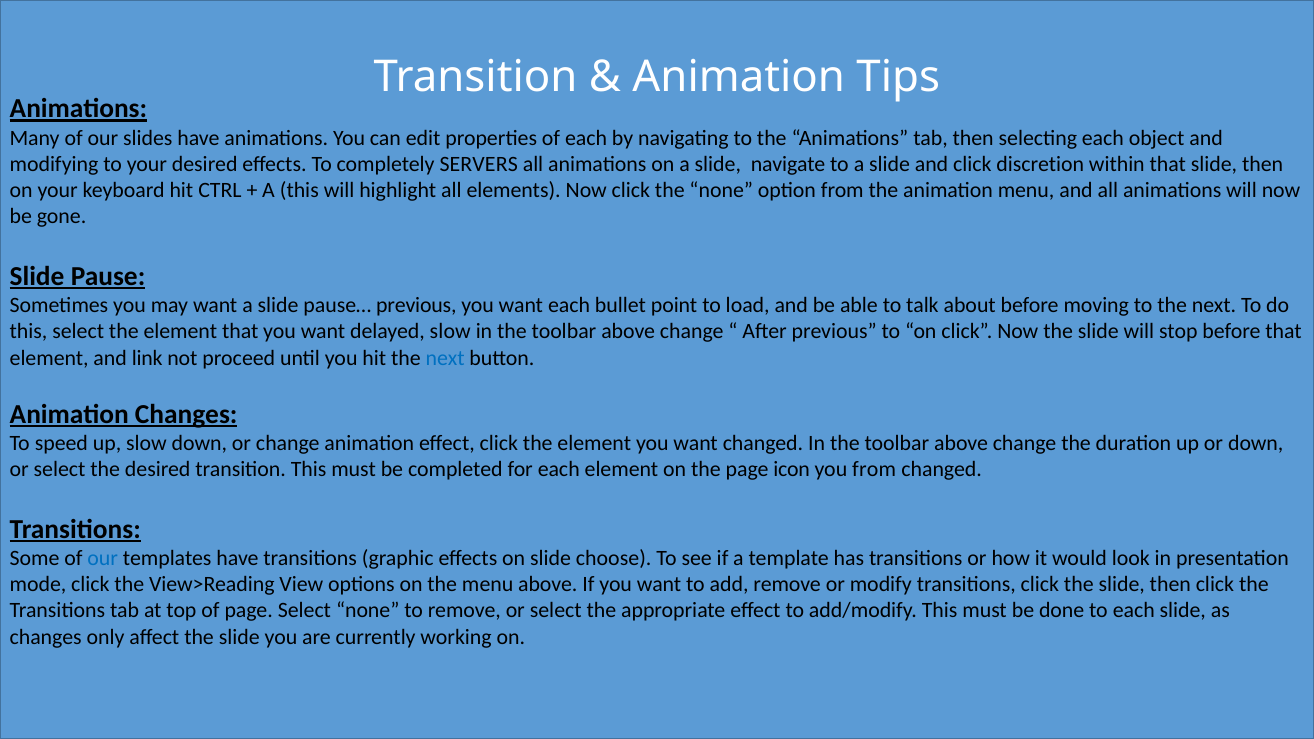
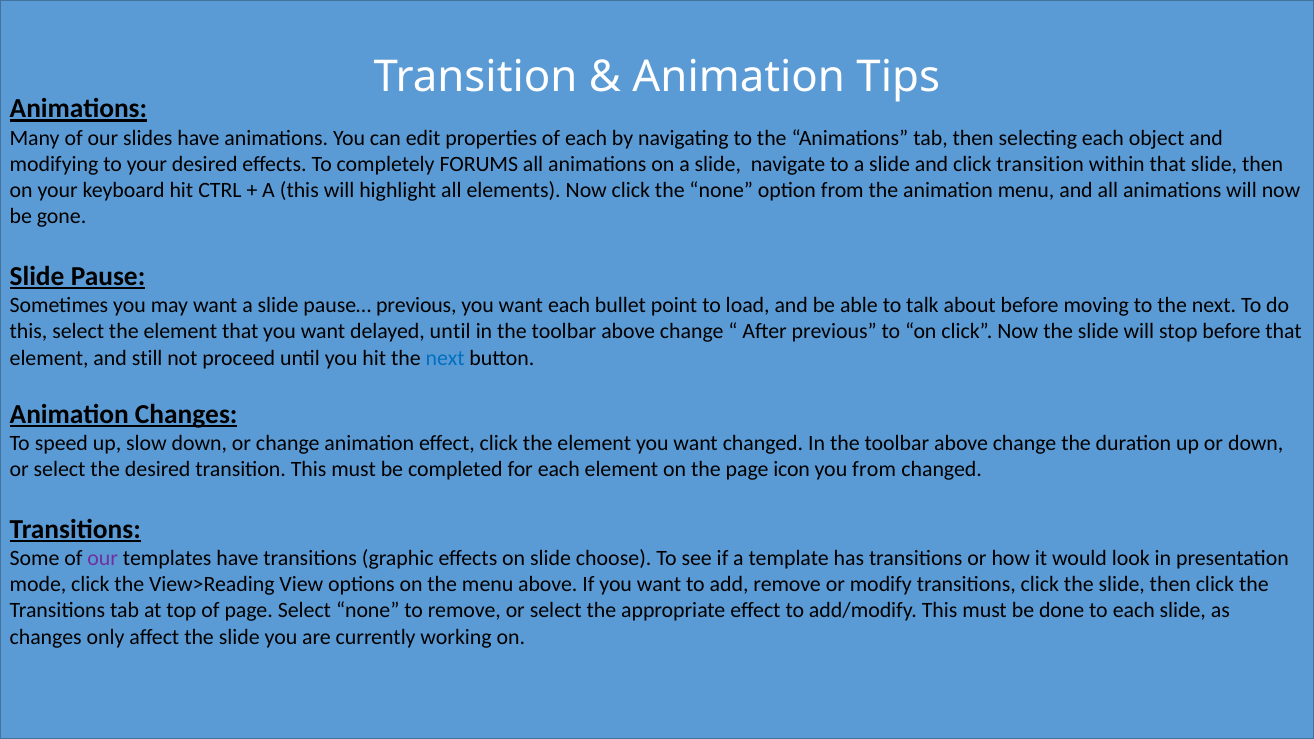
SERVERS: SERVERS -> FORUMS (479, 164)
click discretion: discretion -> transition (1040, 164)
delayed slow: slow -> until (450, 332)
link: link -> still (147, 358)
our colour: blue -> purple (103, 558)
